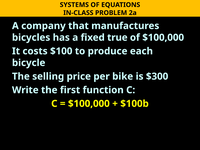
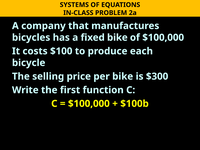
fixed true: true -> bike (117, 38)
